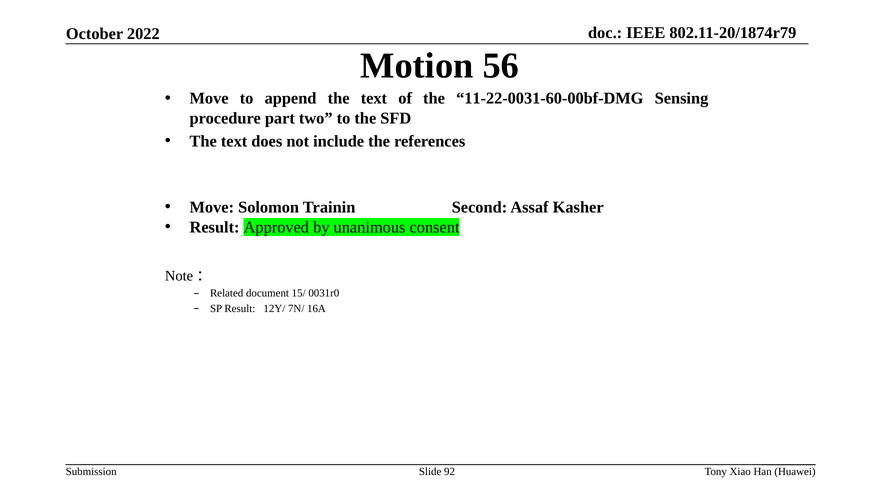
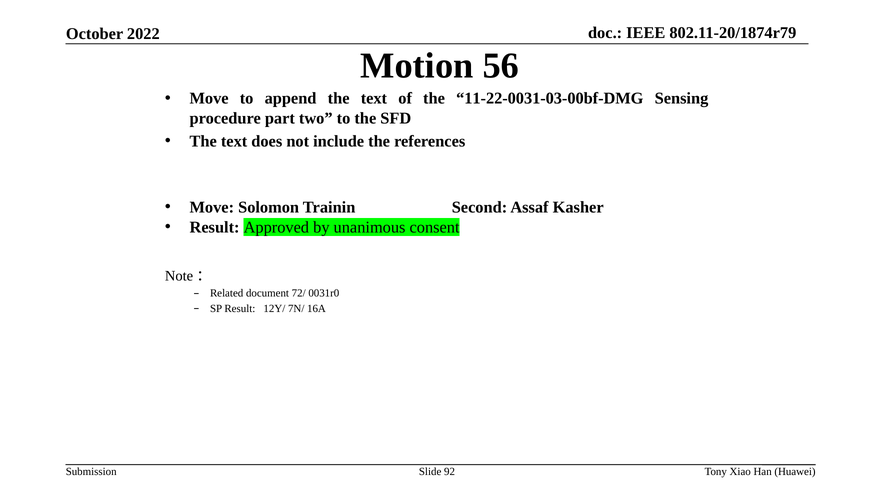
11-22-0031-60-00bf-DMG: 11-22-0031-60-00bf-DMG -> 11-22-0031-03-00bf-DMG (550, 98)
15/: 15/ -> 72/ (299, 293)
